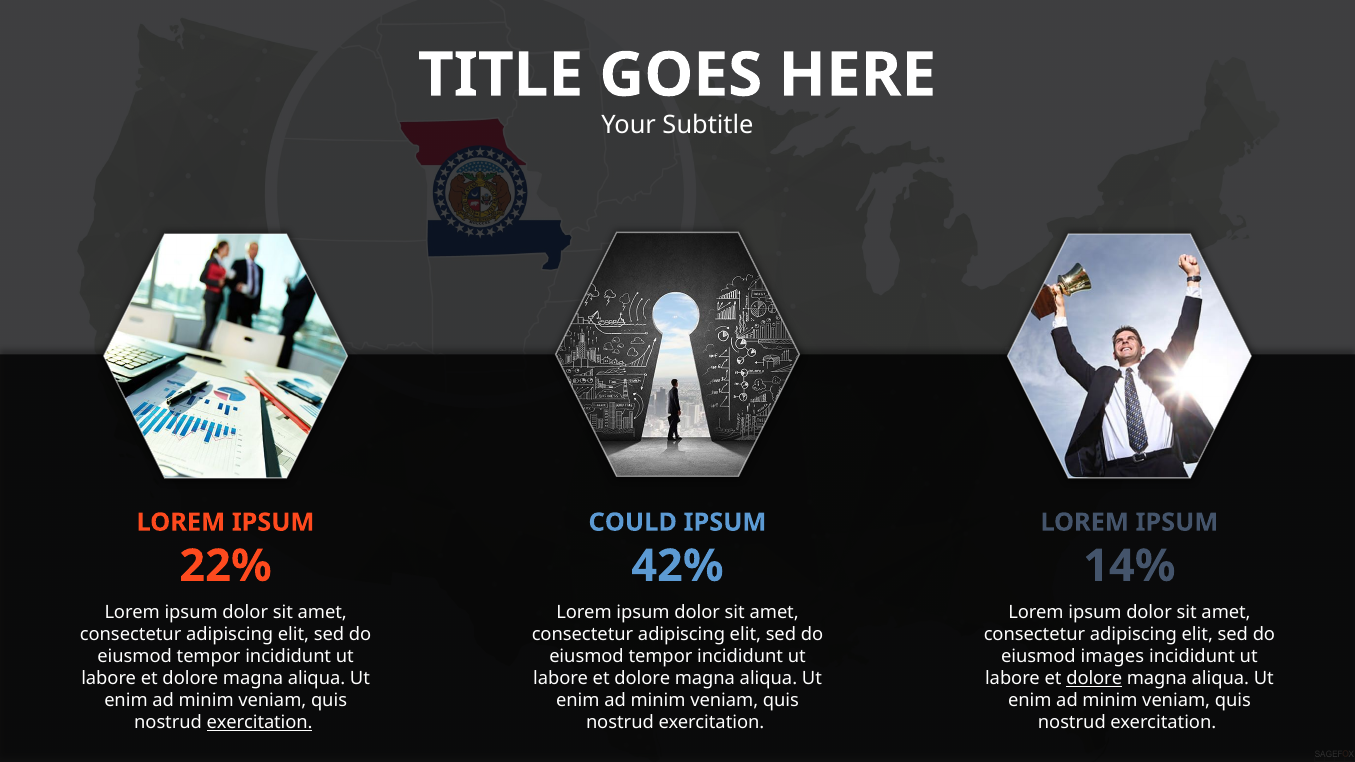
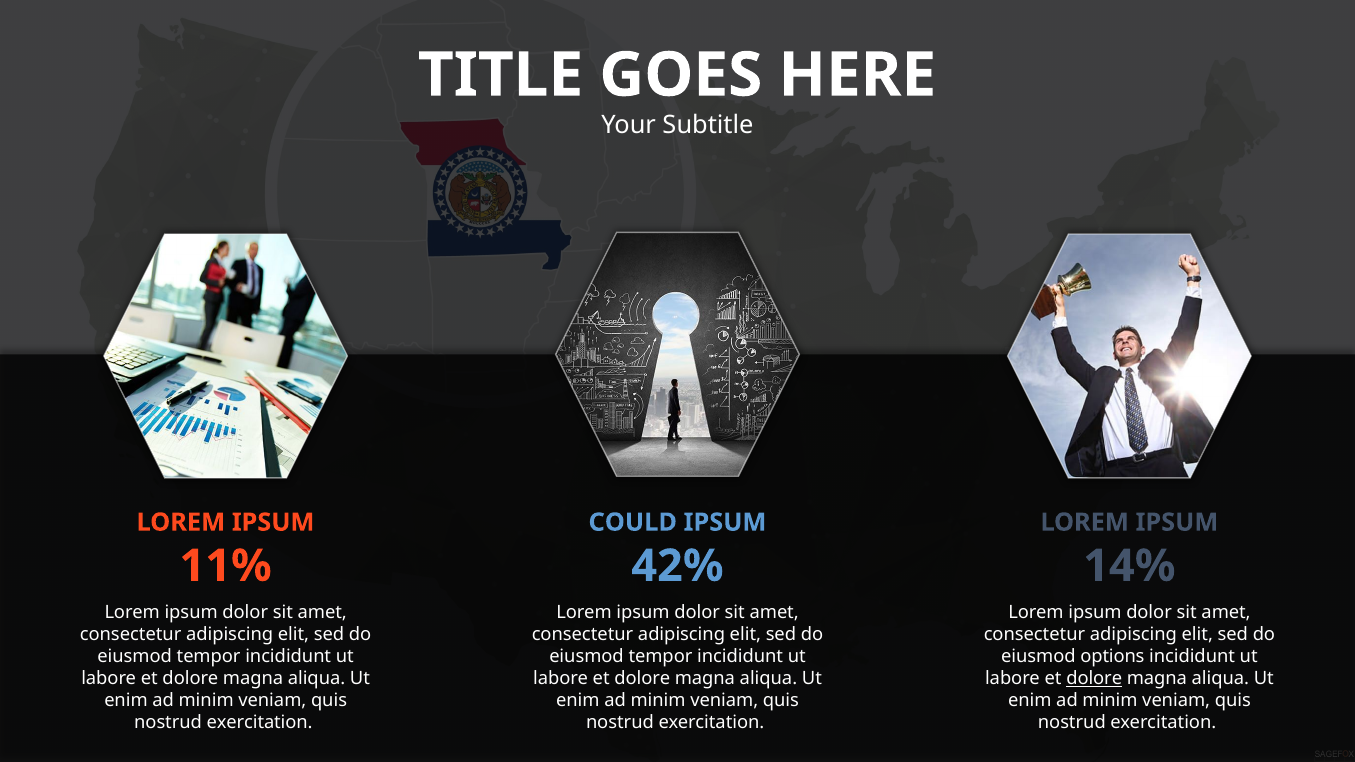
22%: 22% -> 11% (226, 566)
images: images -> options (1112, 657)
exercitation underline: present -> none (260, 723)
